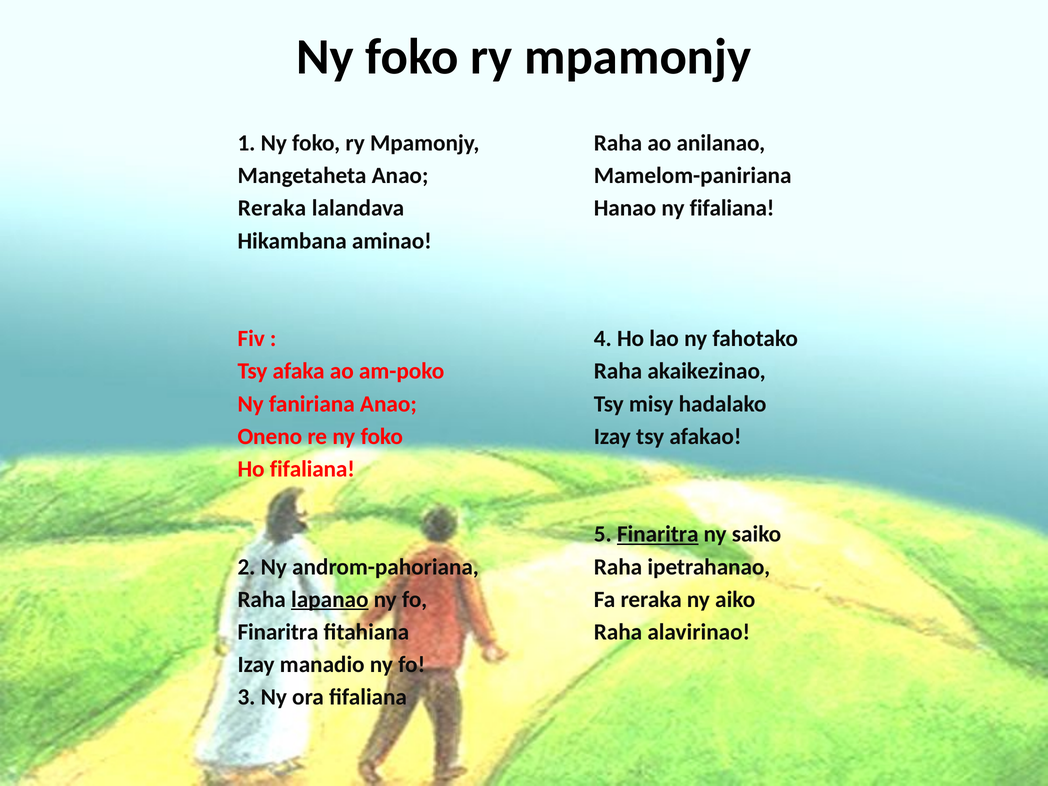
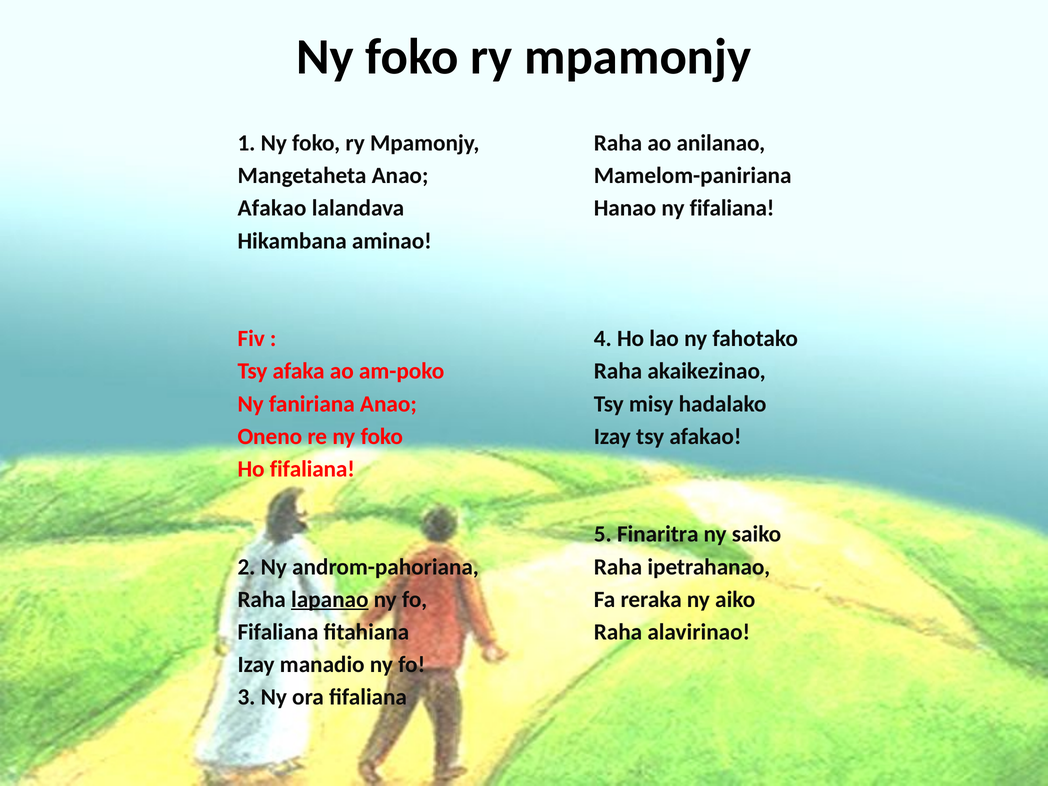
Reraka: Reraka -> Afakao (272, 208)
Finaritra underline: present -> none (658, 534)
Finaritra: Finaritra -> Fifaliana (278, 632)
